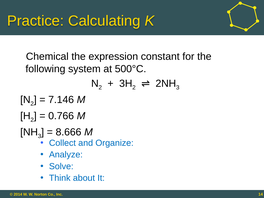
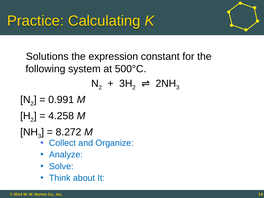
Chemical: Chemical -> Solutions (47, 57)
7.146: 7.146 -> 0.991 (61, 100)
0.766: 0.766 -> 4.258 (61, 116)
8.666: 8.666 -> 8.272 (69, 132)
